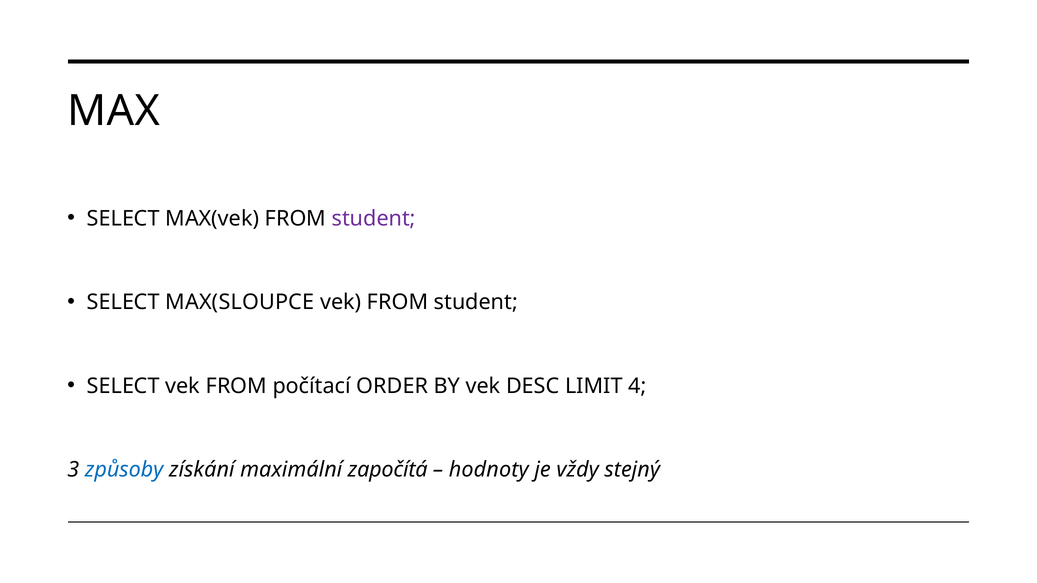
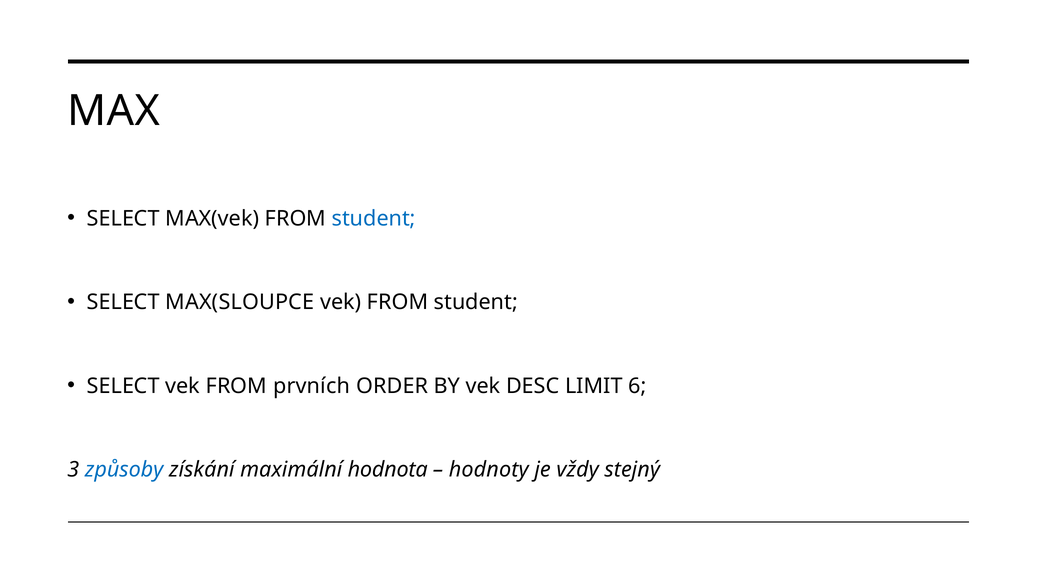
student colour: purple -> blue (374, 219)
počítací: počítací -> prvních (312, 386)
4: 4 -> 6 (637, 386)
započítá: započítá -> hodnota (388, 470)
